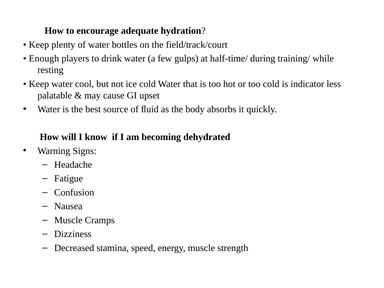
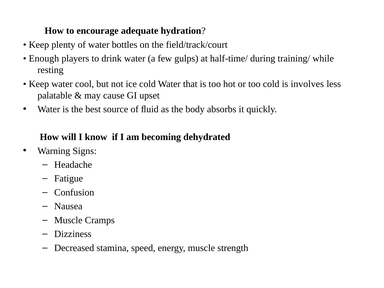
indicator: indicator -> involves (307, 84)
